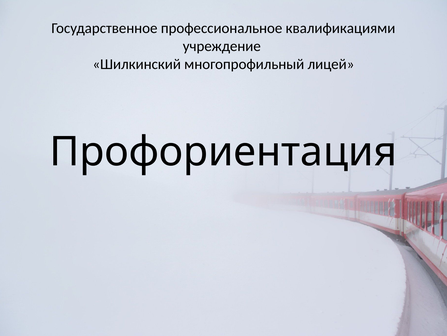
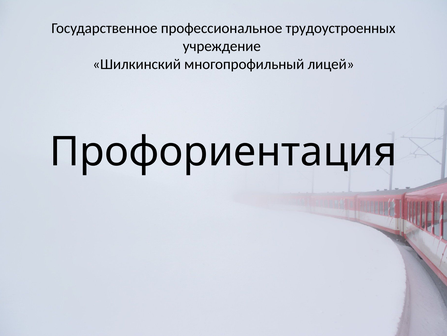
квалификациями: квалификациями -> трудоустроенных (341, 28)
